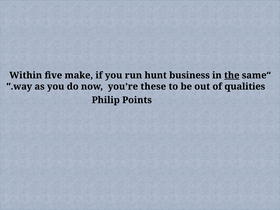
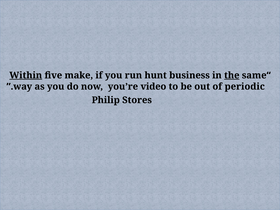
Within underline: none -> present (26, 75)
these: these -> video (153, 87)
qualities: qualities -> periodic (245, 87)
Points: Points -> Stores (137, 100)
